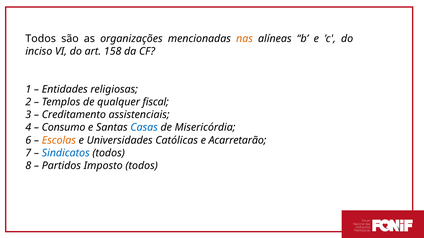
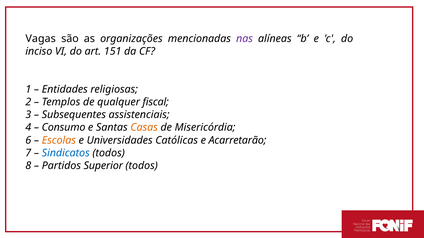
Todos: Todos -> Vagas (41, 39)
nas colour: orange -> purple (244, 39)
158: 158 -> 151 (113, 51)
Creditamento: Creditamento -> Subsequentes (74, 115)
Casas colour: blue -> orange (144, 128)
Imposto: Imposto -> Superior (103, 166)
